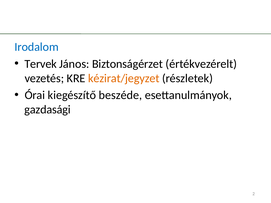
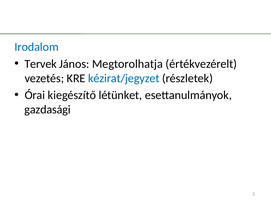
Biztonságérzet: Biztonságérzet -> Megtorolhatja (127, 64)
kézirat/jegyzet colour: orange -> blue (124, 78)
beszéde: beszéde -> létünket (120, 95)
